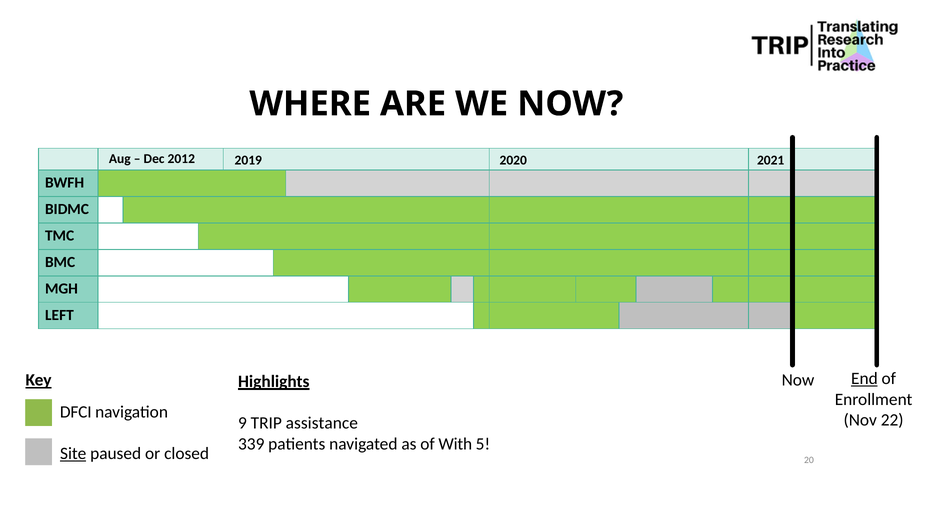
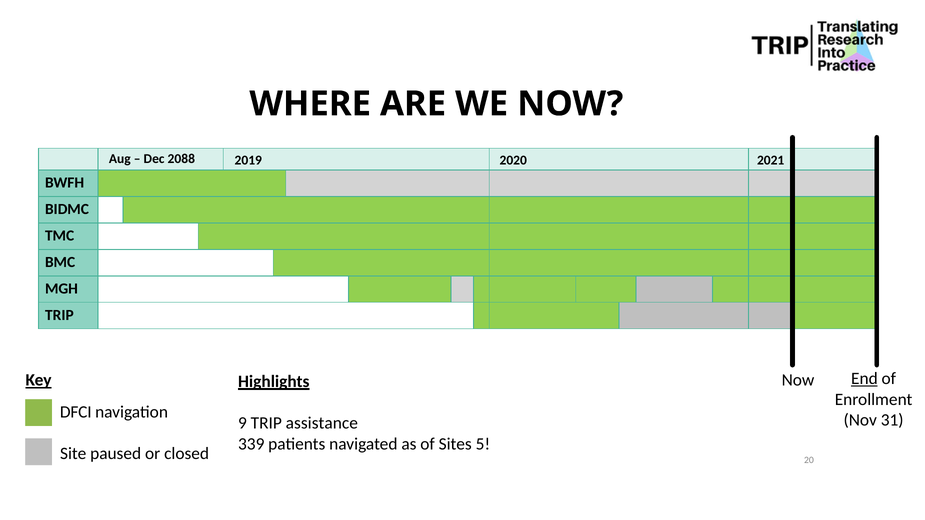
2012: 2012 -> 2088 (181, 159)
LEFT: LEFT -> TRIP (59, 315)
22: 22 -> 31 (892, 420)
With: With -> Sites (455, 444)
Site underline: present -> none (73, 454)
